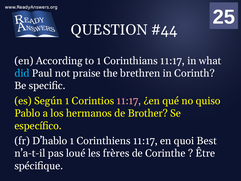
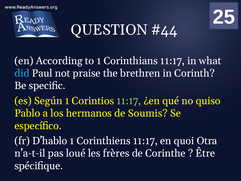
11:17 colour: pink -> light green (129, 101)
Brother: Brother -> Soumis (148, 113)
Best: Best -> Otra (207, 141)
